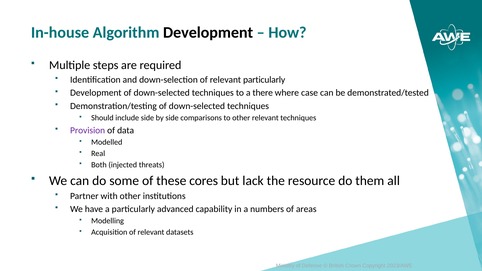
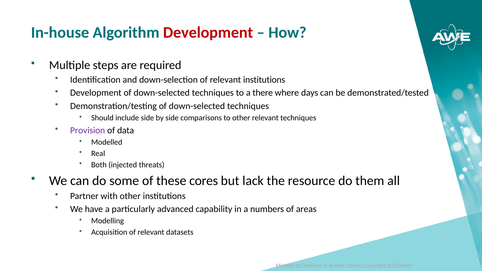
Development colour: black -> red (208, 33)
relevant particularly: particularly -> institutions (264, 80)
case: case -> days (310, 93)
